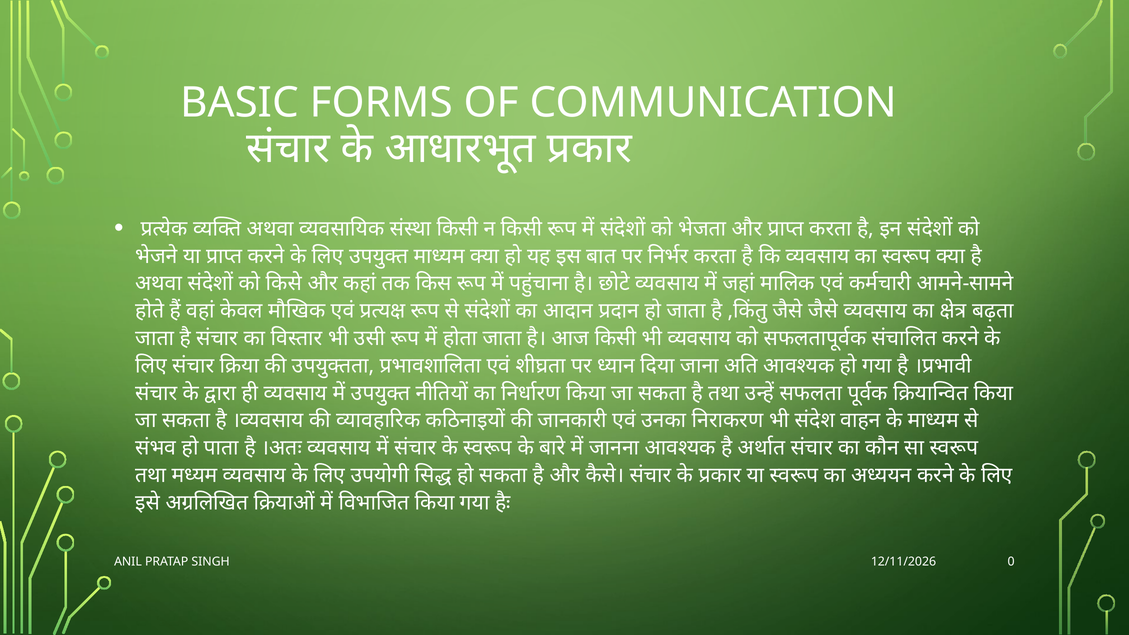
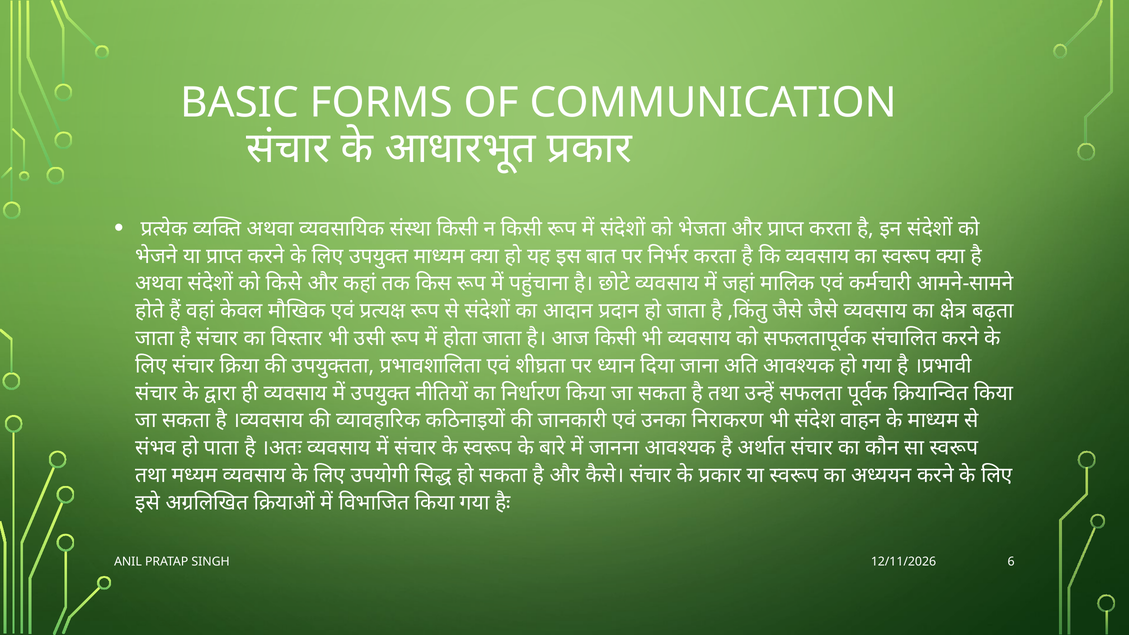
0: 0 -> 6 (1011, 562)
